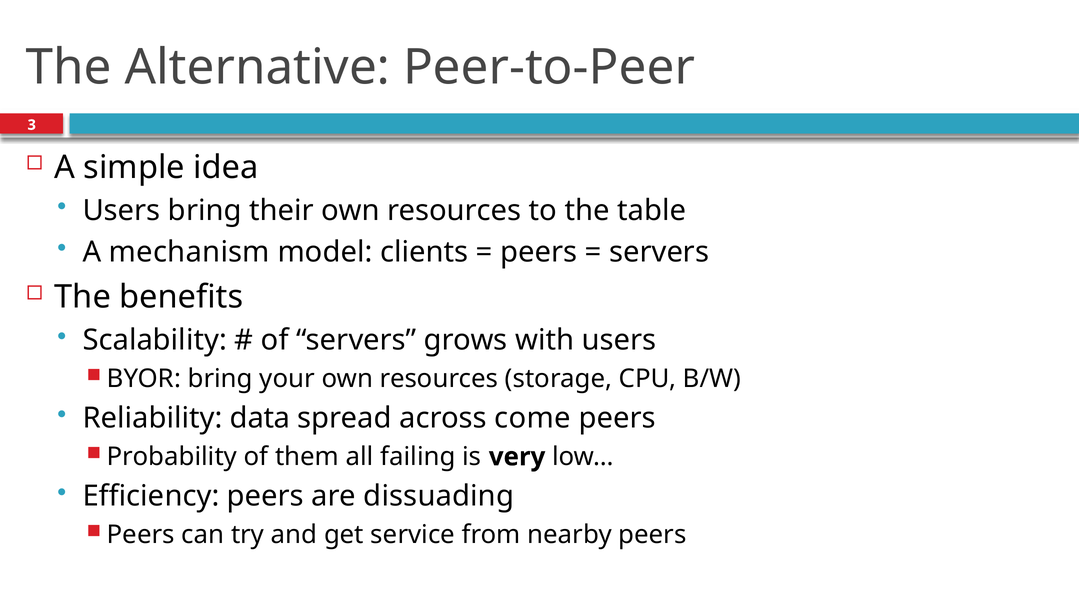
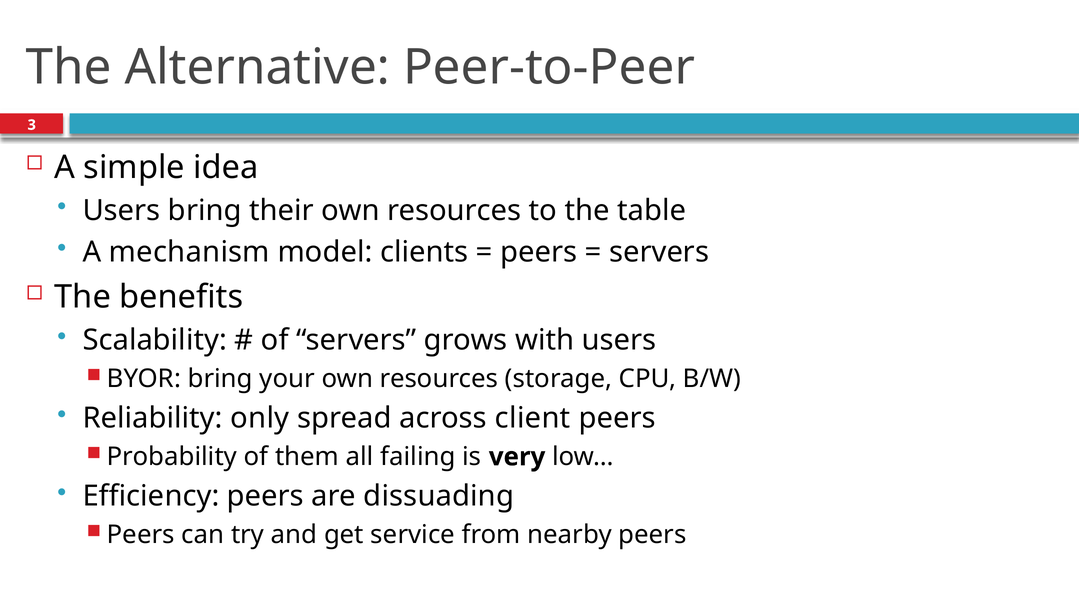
data: data -> only (260, 418)
come: come -> client (533, 418)
